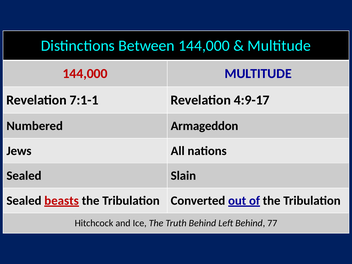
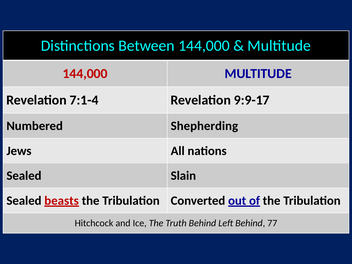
7:1-1: 7:1-1 -> 7:1-4 (84, 100)
4:9-17: 4:9-17 -> 9:9-17 (252, 100)
Armageddon: Armageddon -> Shepherding (204, 126)
